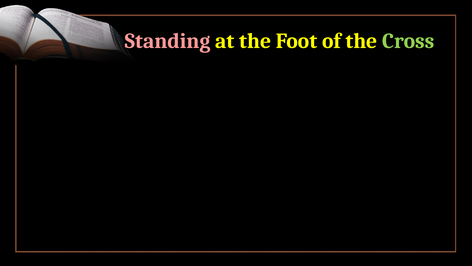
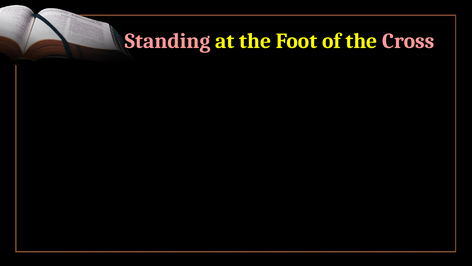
Cross colour: light green -> pink (408, 41)
